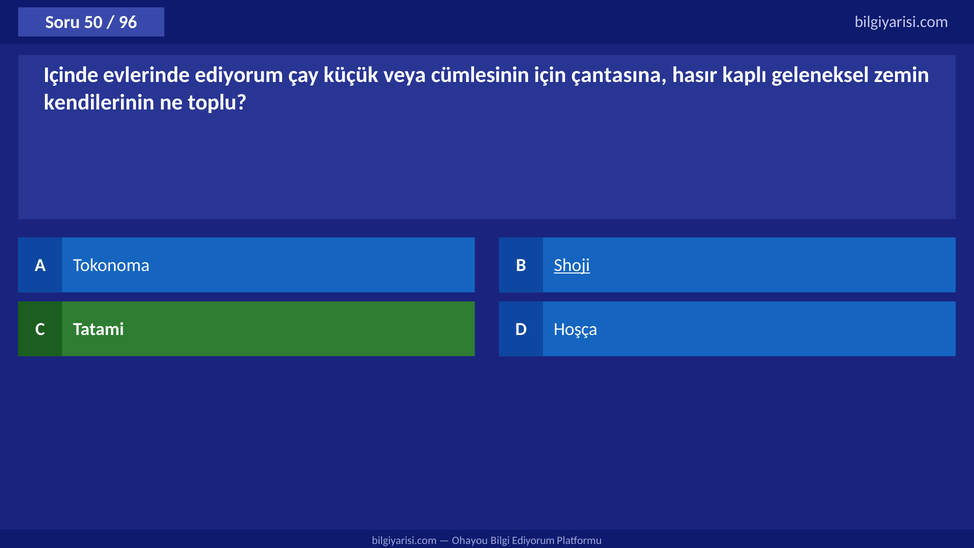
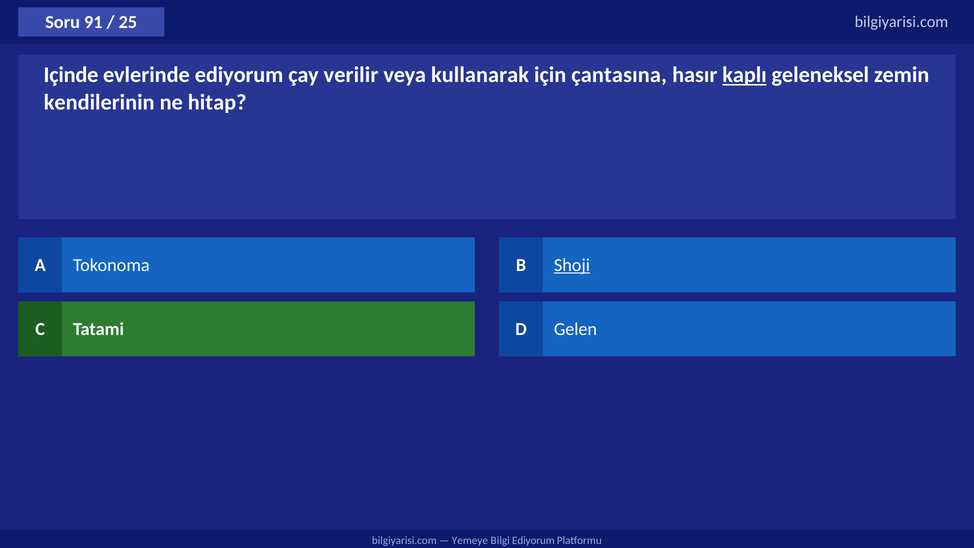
50: 50 -> 91 (93, 22)
96: 96 -> 25 (128, 22)
küçük: küçük -> verilir (351, 75)
cümlesinin: cümlesinin -> kullanarak (480, 75)
kaplı underline: none -> present (745, 75)
toplu: toplu -> hitap (217, 102)
Hoşça: Hoşça -> Gelen (576, 329)
Ohayou: Ohayou -> Yemeye (470, 540)
